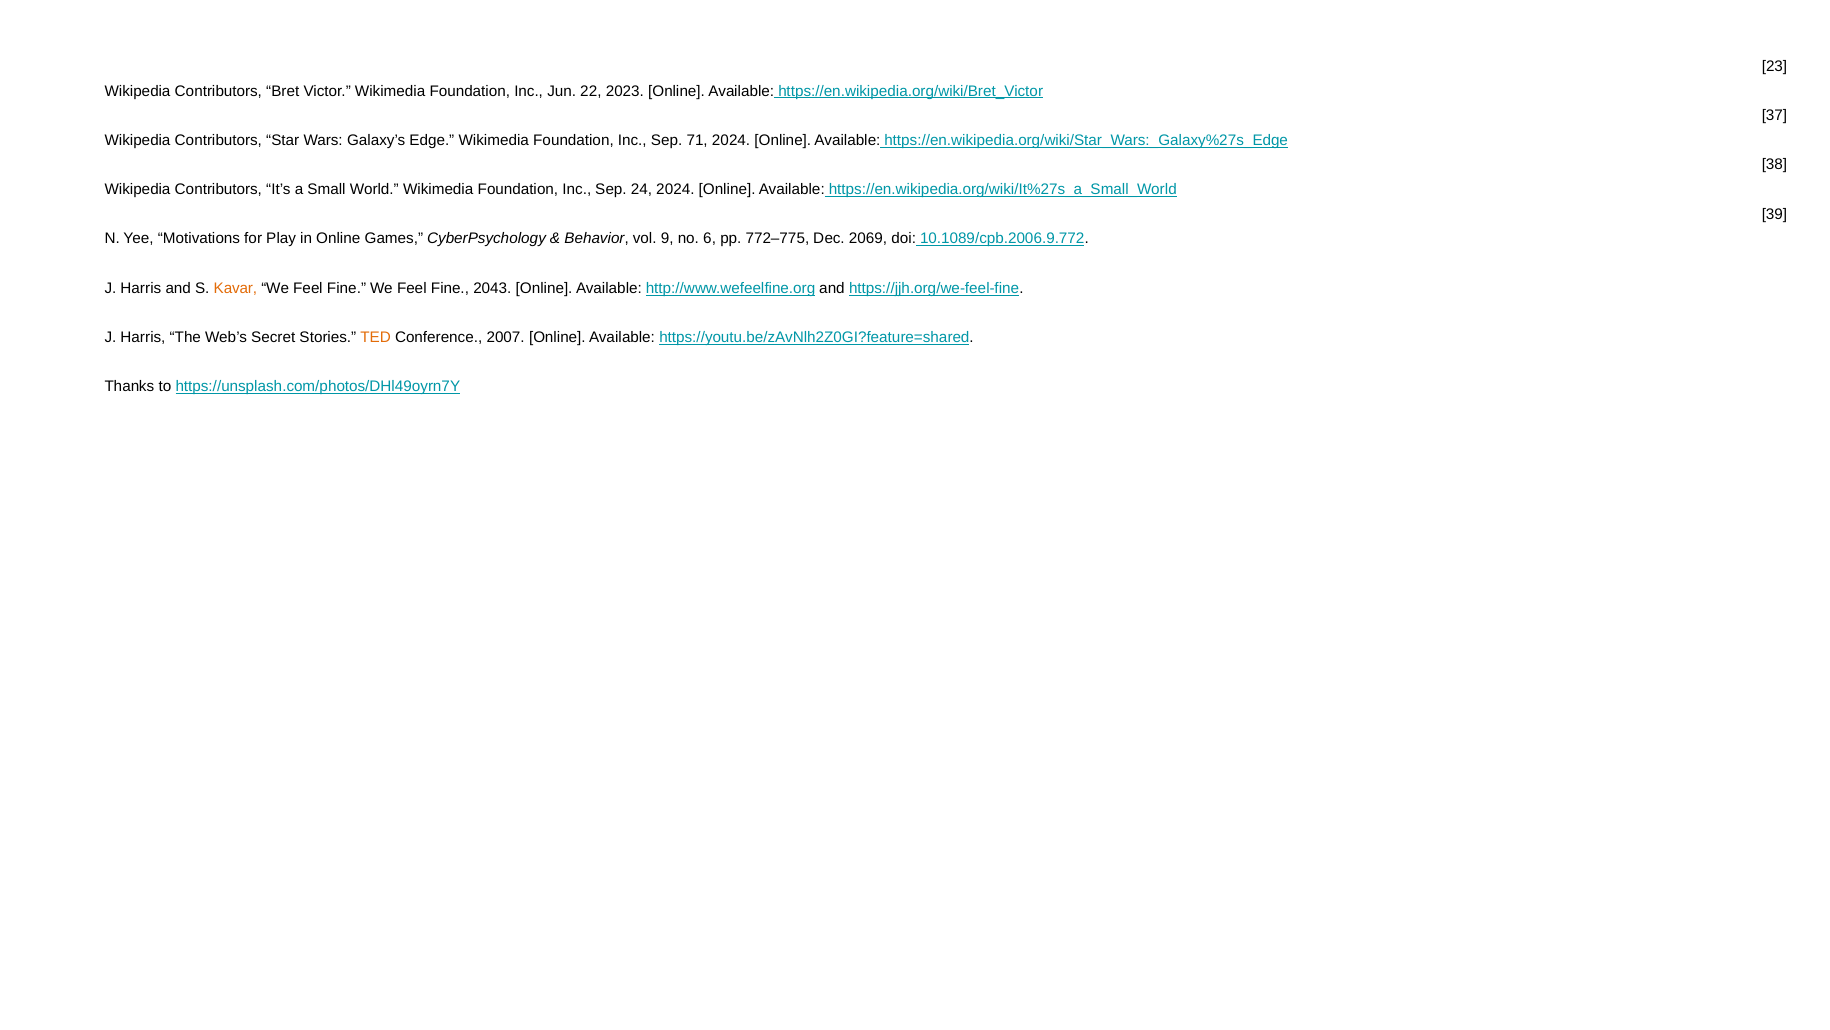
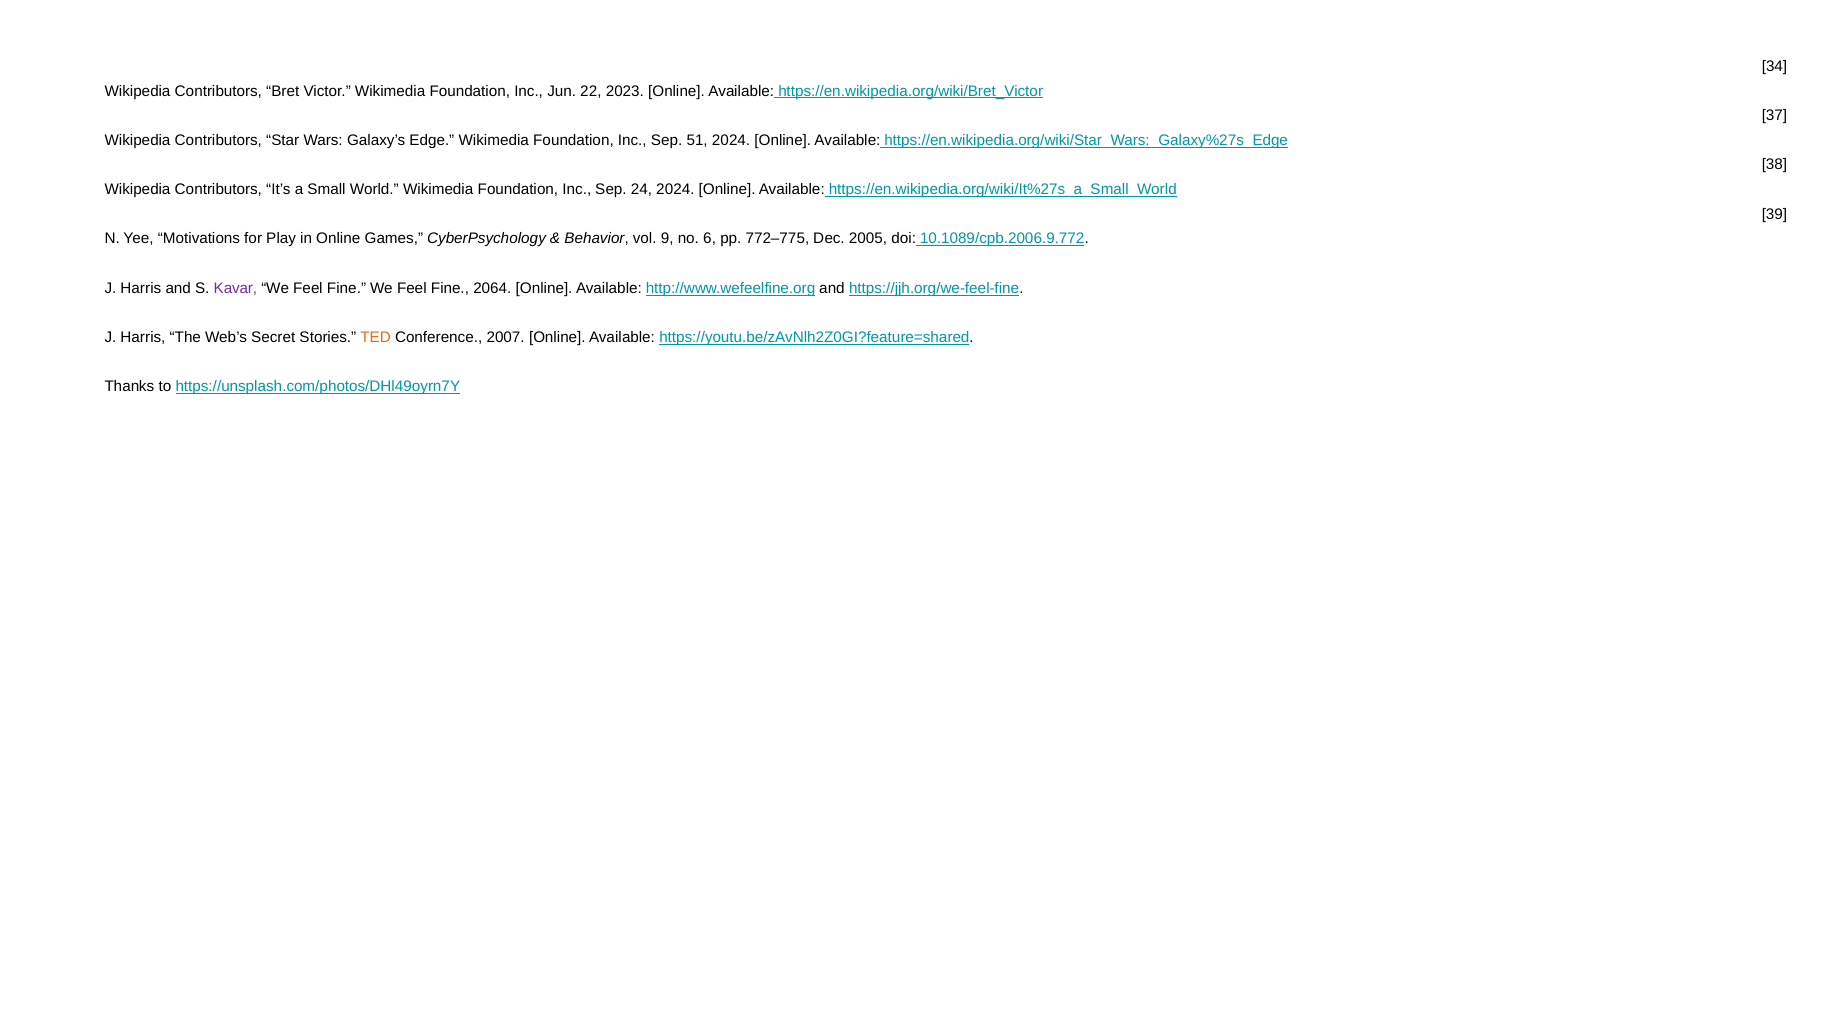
23: 23 -> 34 (1774, 66)
71: 71 -> 51 (697, 140)
2069: 2069 -> 2005 (868, 239)
Kavar colour: orange -> purple (235, 288)
2043: 2043 -> 2064 (492, 288)
